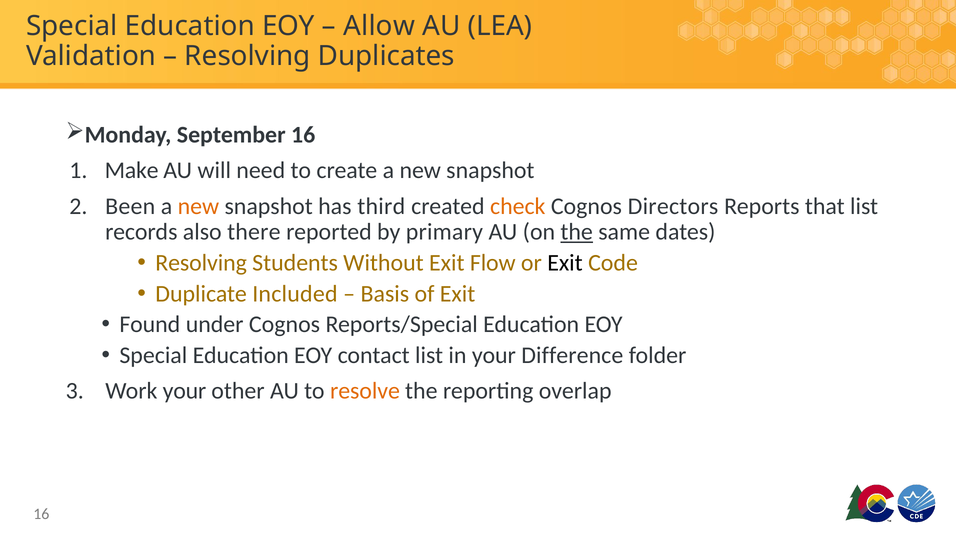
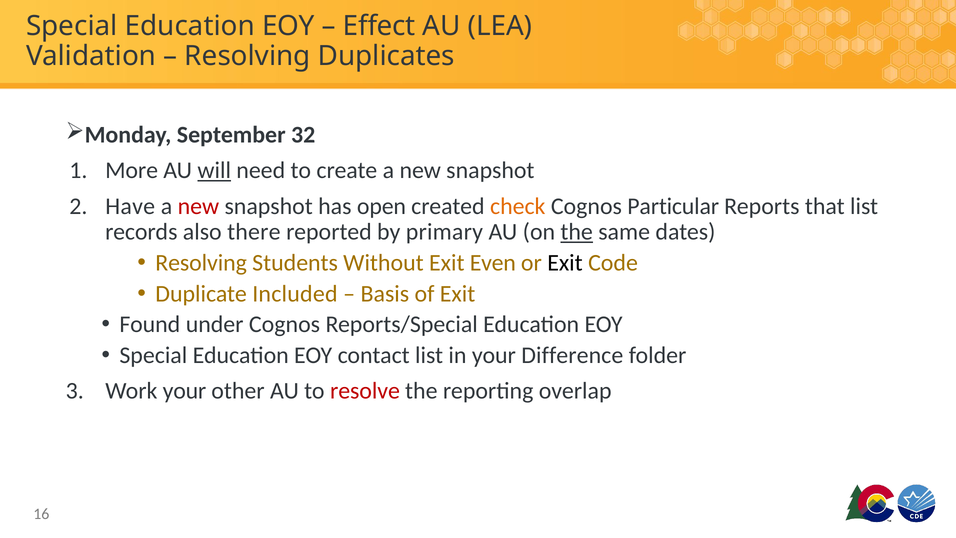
Allow: Allow -> Effect (379, 26)
September 16: 16 -> 32 (303, 135)
Make: Make -> More (132, 170)
will underline: none -> present (214, 170)
Been: Been -> Have (130, 206)
new colour: orange -> red (198, 206)
third: third -> open (381, 206)
Directors: Directors -> Particular (673, 206)
Flow: Flow -> Even (493, 263)
resolve colour: orange -> red (365, 391)
